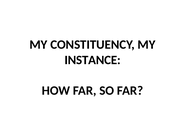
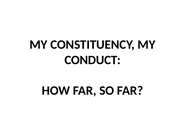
INSTANCE: INSTANCE -> CONDUCT (93, 60)
